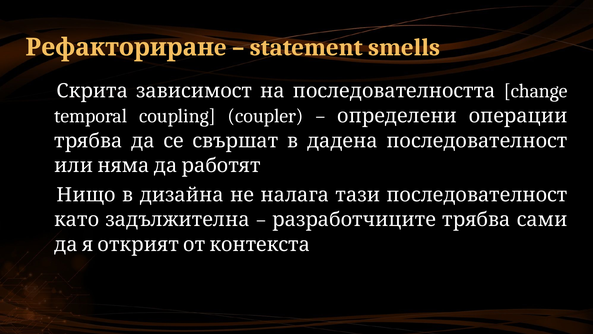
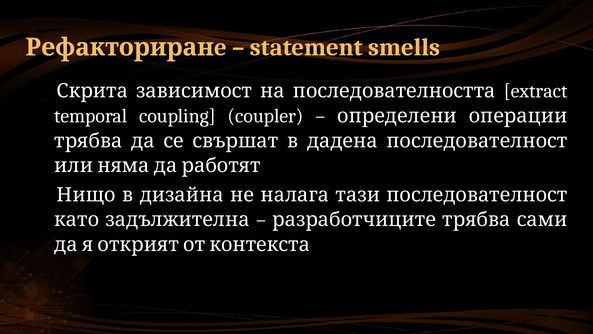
change: change -> extract (536, 91)
